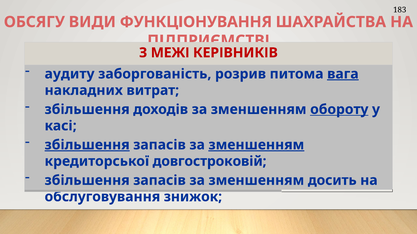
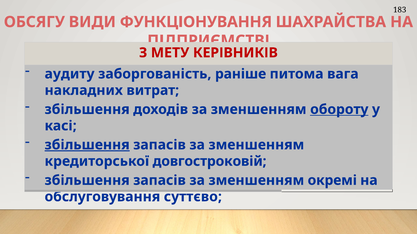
МЕЖІ: МЕЖІ -> МЕТУ (170, 53)
розрив: розрив -> раніше (241, 74)
вага underline: present -> none (343, 74)
зменшенням underline: present -> none (256, 145)
досить: досить -> окремі (332, 181)
знижок: знижок -> суттєво (193, 197)
